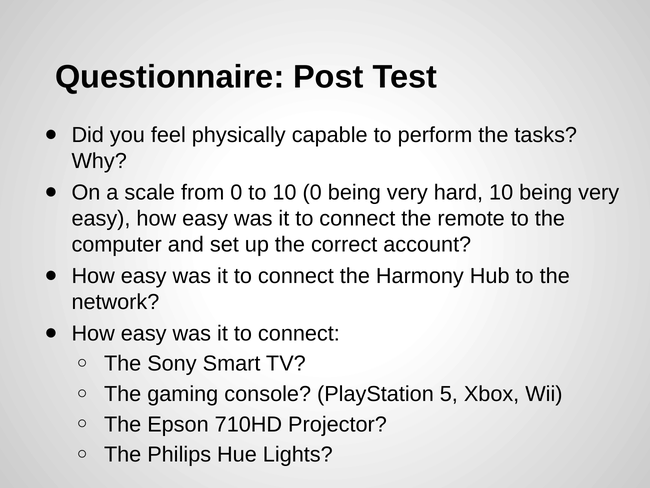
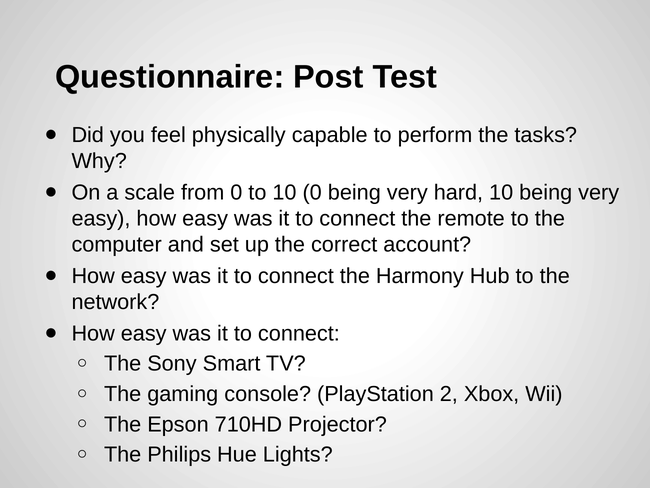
5: 5 -> 2 (449, 394)
